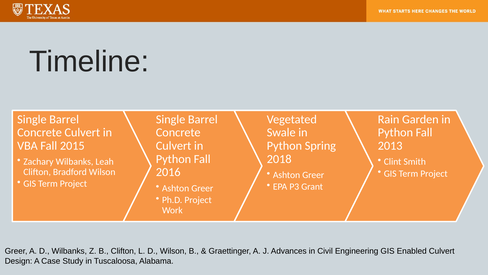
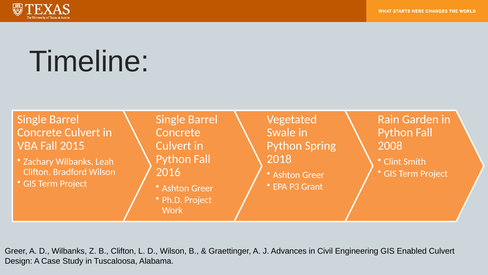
2013: 2013 -> 2008 (390, 146)
